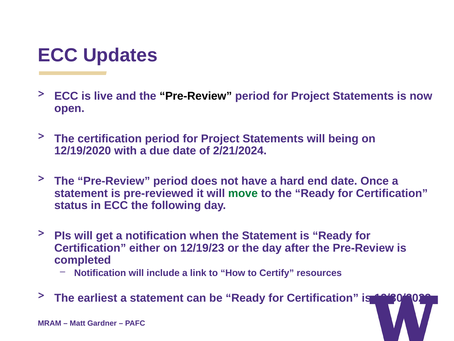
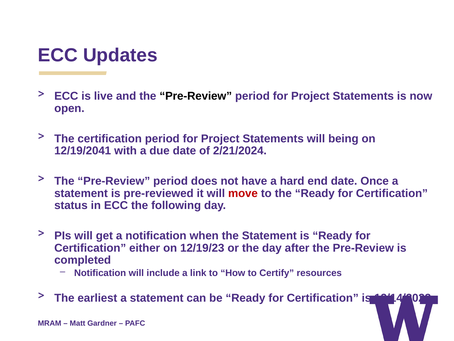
12/19/2020: 12/19/2020 -> 12/19/2041 (83, 151)
move colour: green -> red (243, 193)
12/30/2023: 12/30/2023 -> 12/14/2023 (404, 298)
